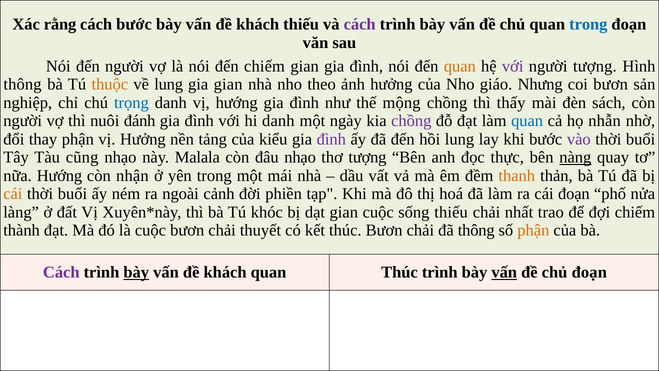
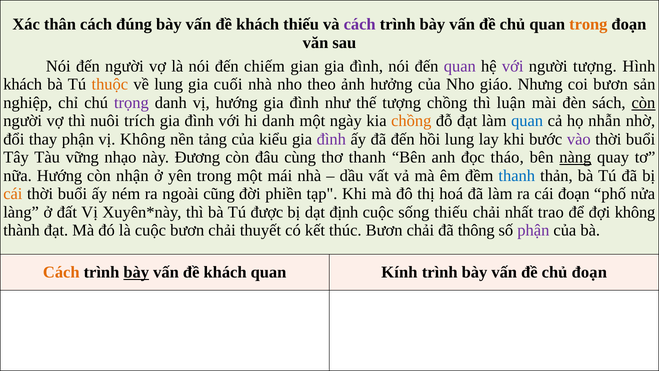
rằng: rằng -> thân (60, 24)
cách bước: bước -> đúng (134, 24)
trong colour: blue -> orange (588, 24)
quan colour: orange -> purple (460, 66)
thông: thông -> khách (23, 84)
gia gian: gian -> cuối (228, 84)
trọng colour: blue -> purple (131, 103)
thế mộng: mộng -> tượng (402, 103)
thấy: thấy -> luận (511, 103)
còn underline: none -> present (643, 103)
đánh: đánh -> trích (140, 121)
chồng colour: purple -> orange (411, 121)
vị Hưởng: Hưởng -> Không (143, 139)
cũng: cũng -> vững (82, 157)
Malala: Malala -> Đương (197, 157)
đâu nhạo: nhạo -> cùng (300, 157)
thơ tượng: tượng -> thanh (367, 157)
thực: thực -> tháo (507, 157)
thanh colour: orange -> blue (517, 176)
cảnh: cảnh -> cũng (219, 194)
khóc: khóc -> được (267, 212)
dạt gian: gian -> định (344, 212)
đợi chiếm: chiếm -> không (635, 212)
phận colour: orange -> purple (533, 230)
Cách colour: purple -> orange (61, 272)
quan Thúc: Thúc -> Kính (399, 272)
vấn underline: present -> none (504, 272)
